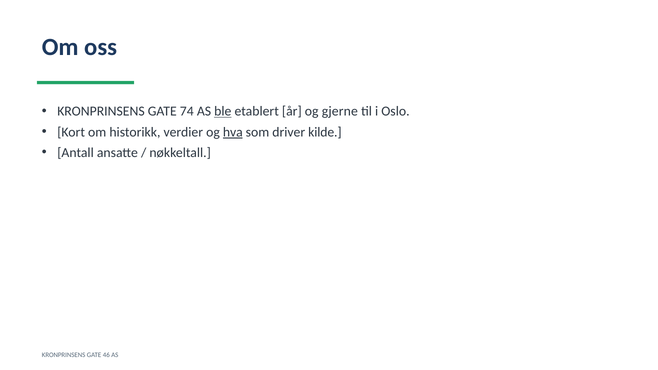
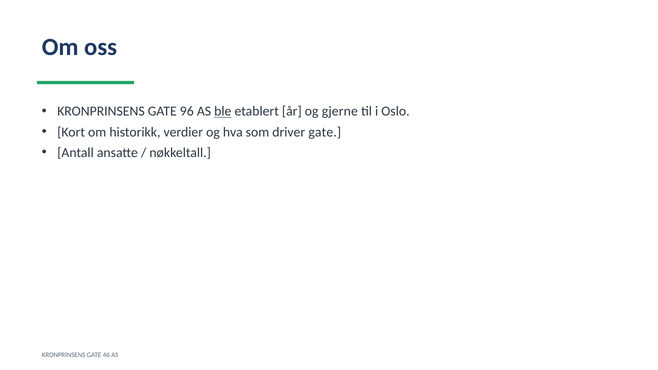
74: 74 -> 96 (187, 111)
hva underline: present -> none (233, 132)
driver kilde: kilde -> gate (325, 132)
